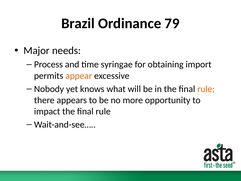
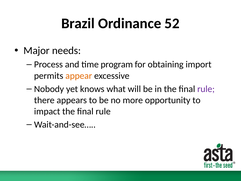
79: 79 -> 52 (172, 23)
syringae: syringae -> program (117, 64)
rule colour: orange -> purple (206, 89)
